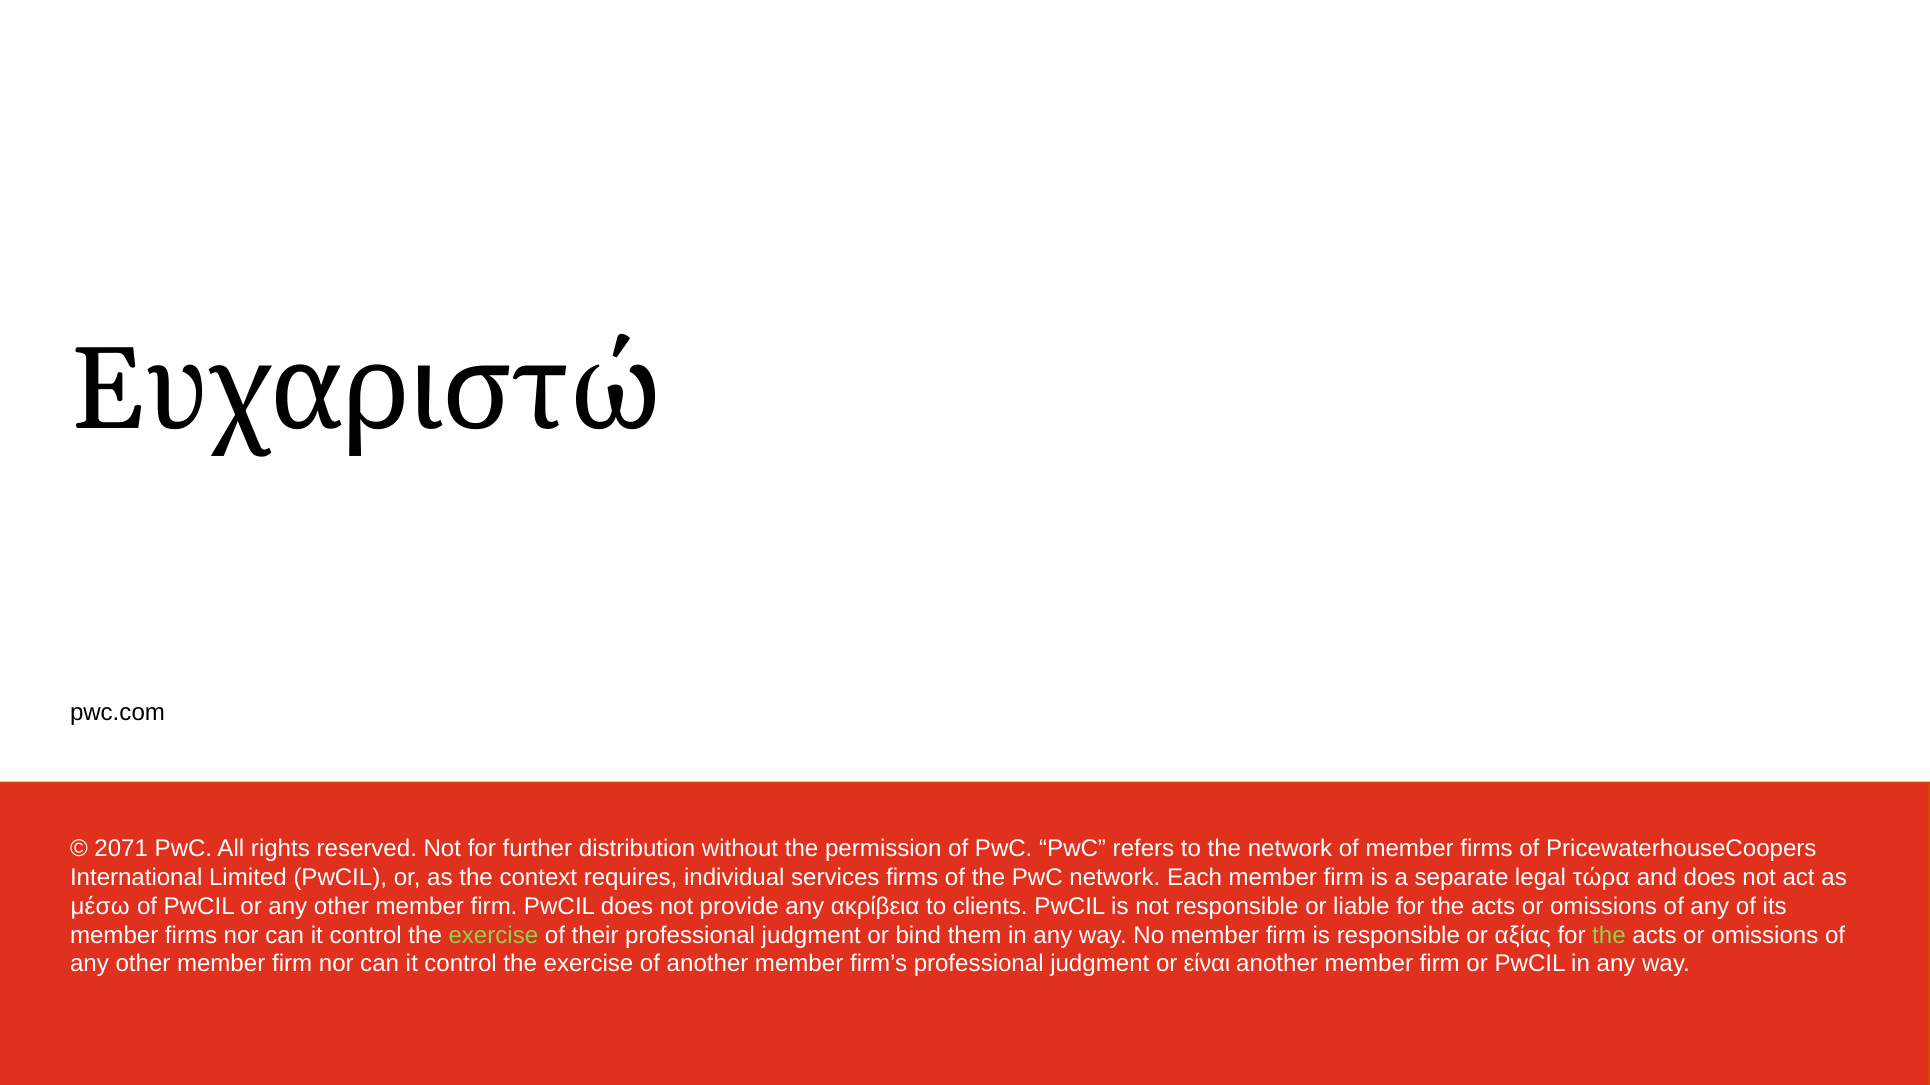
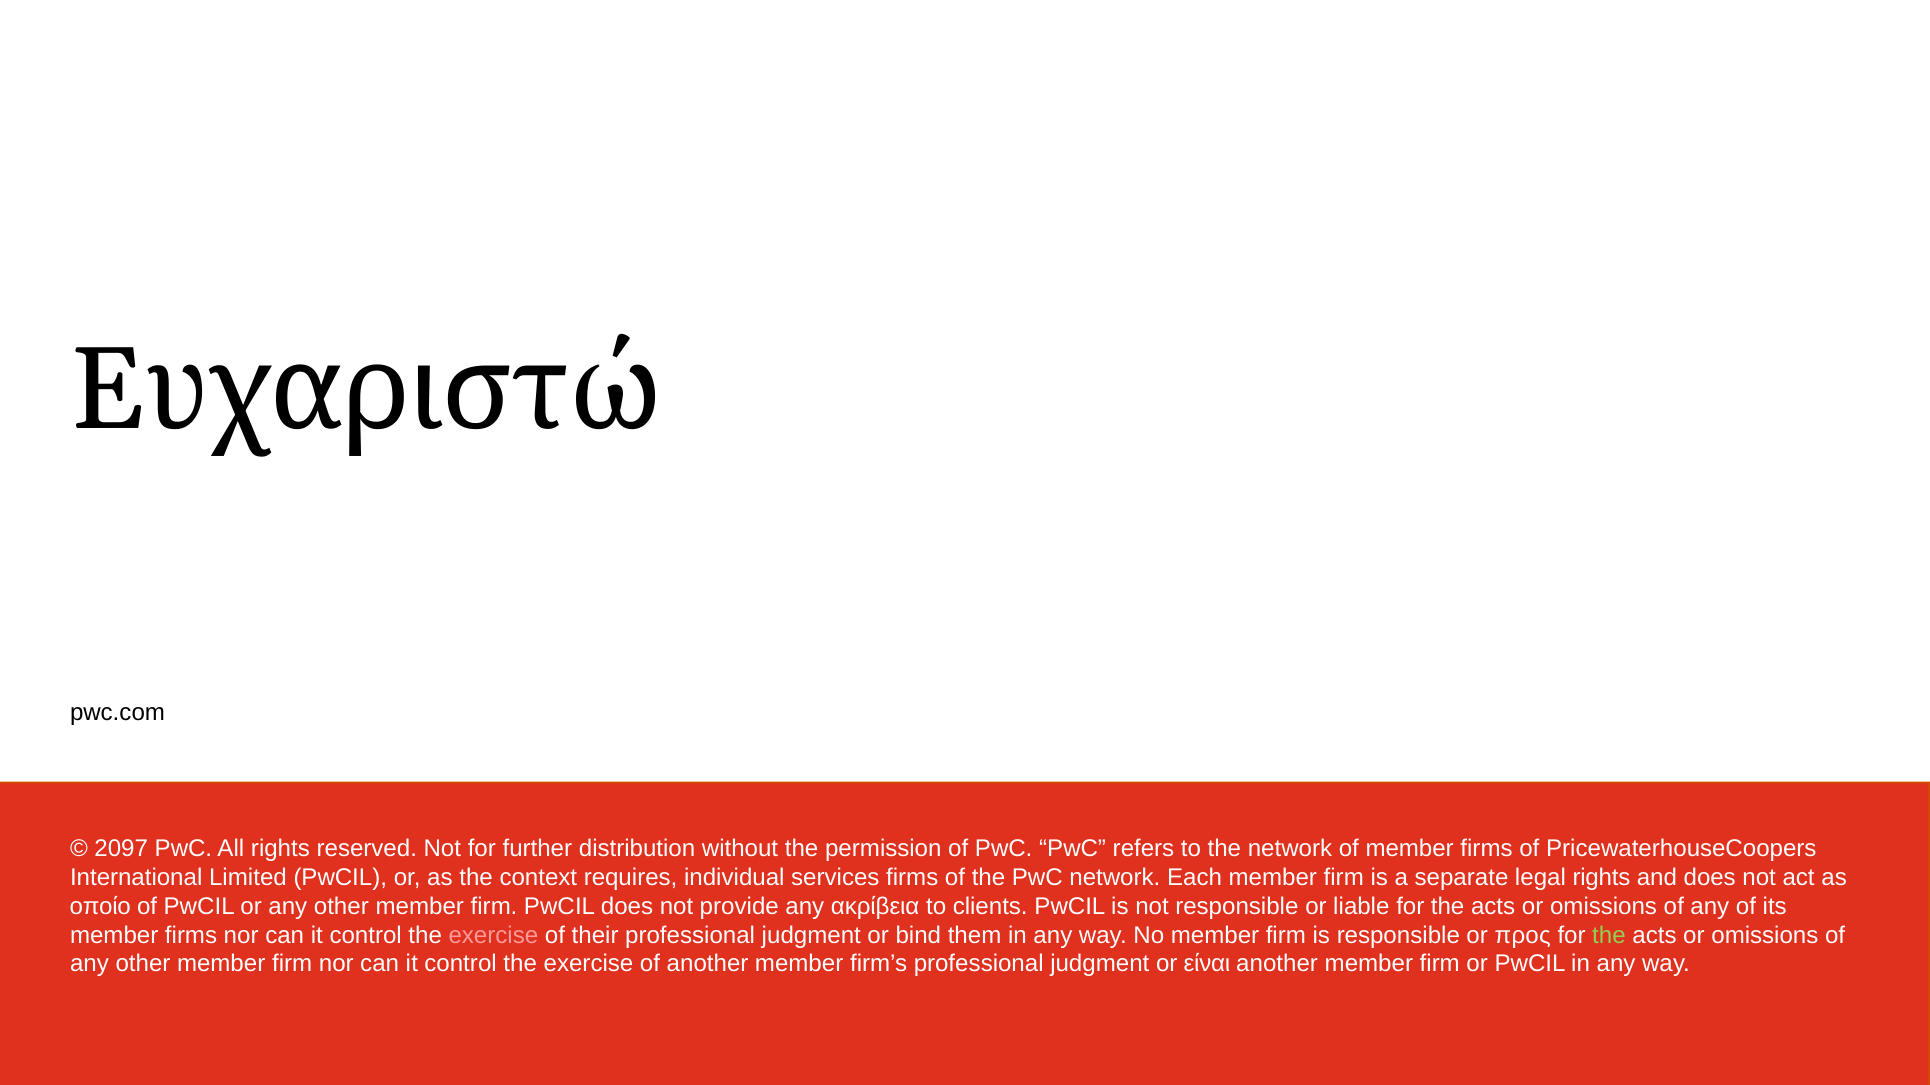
2071: 2071 -> 2097 (121, 849)
legal τώρα: τώρα -> rights (1601, 878)
μέσω: μέσω -> οποίο (100, 907)
exercise colour: light green -> pink (493, 936)
αξίας: αξίας -> προς (1523, 936)
